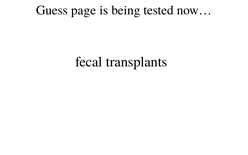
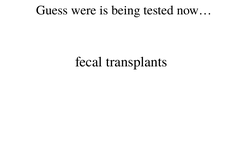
page: page -> were (84, 10)
